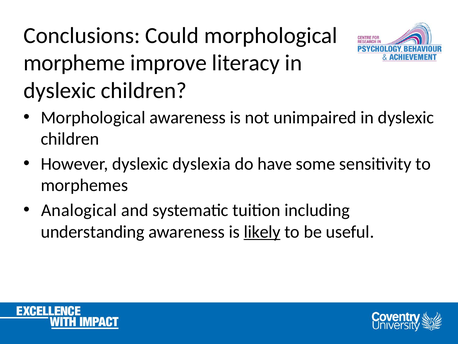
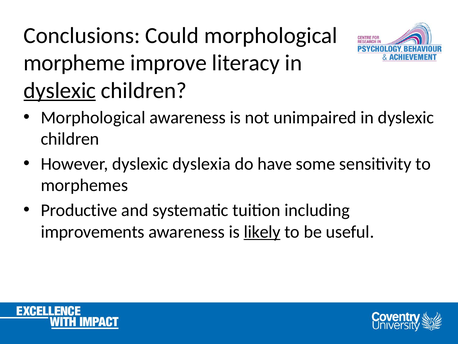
dyslexic underline: none -> present (60, 90)
Analogical: Analogical -> Productive (79, 210)
understanding: understanding -> improvements (93, 231)
